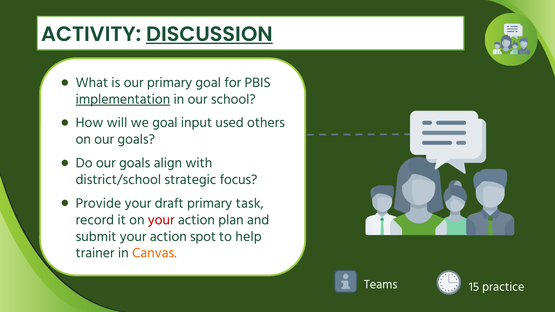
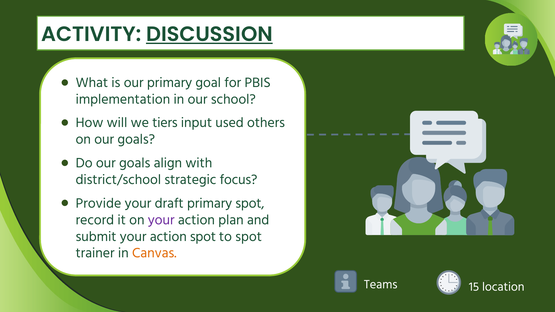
implementation underline: present -> none (123, 99)
we goal: goal -> tiers (165, 123)
primary task: task -> spot (250, 203)
your colour: red -> purple (161, 220)
to help: help -> spot (249, 237)
practice: practice -> location (503, 287)
